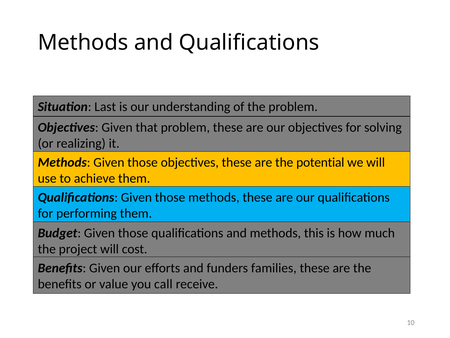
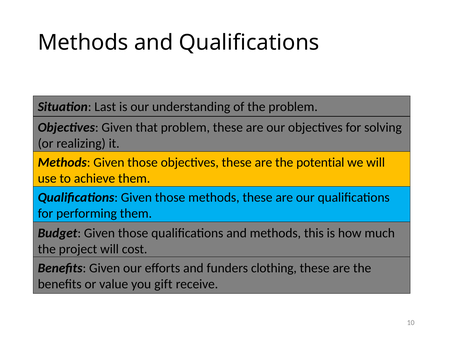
families: families -> clothing (274, 268)
call: call -> gift (163, 284)
